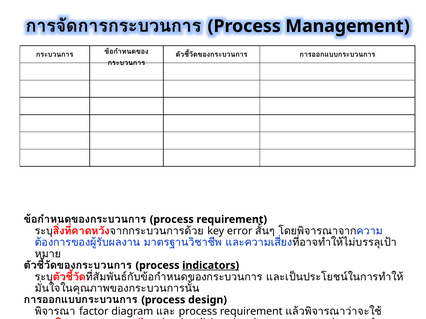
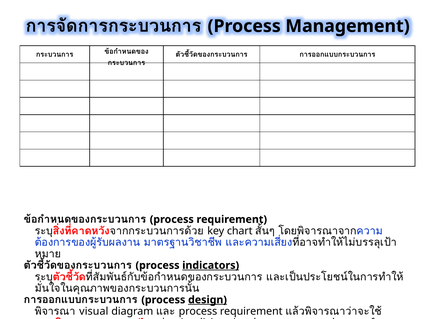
error: error -> chart (240, 231)
design underline: none -> present (208, 300)
factor: factor -> visual (94, 312)
